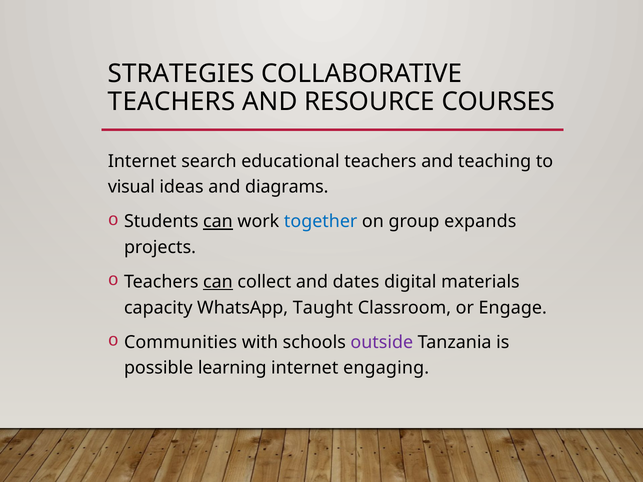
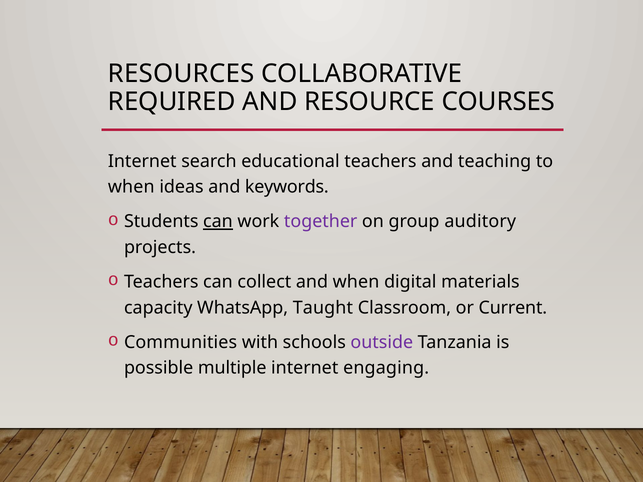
STRATEGIES: STRATEGIES -> RESOURCES (181, 74)
TEACHERS: TEACHERS -> REQUIRED (172, 102)
visual: visual -> when (131, 187)
diagrams: diagrams -> keywords (287, 187)
together colour: blue -> purple (321, 222)
expands: expands -> auditory (480, 222)
can underline: present -> none (218, 282)
and dates: dates -> when (356, 282)
Engage: Engage -> Current (513, 308)
learning: learning -> multiple (232, 368)
